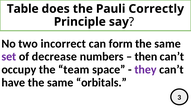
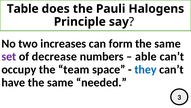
Correctly: Correctly -> Halogens (156, 9)
incorrect: incorrect -> increases (63, 43)
then: then -> able (146, 56)
they colour: purple -> blue (145, 69)
orbitals: orbitals -> needed (101, 82)
